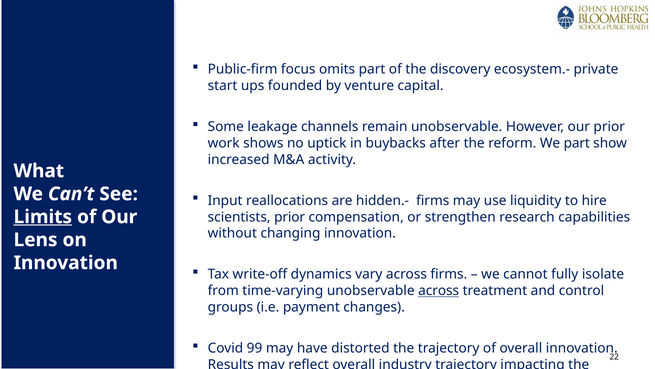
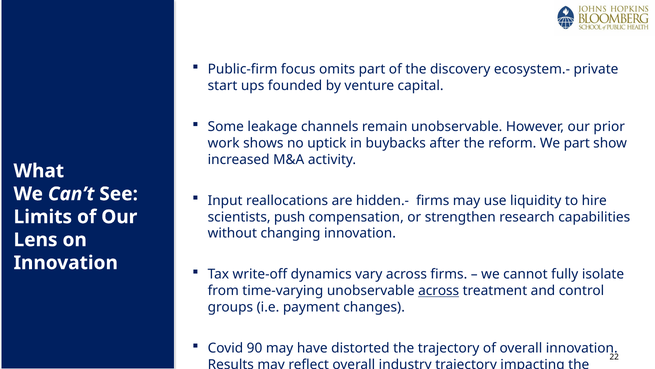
scientists prior: prior -> push (290, 217)
Limits underline: present -> none (43, 217)
99: 99 -> 90 (255, 348)
